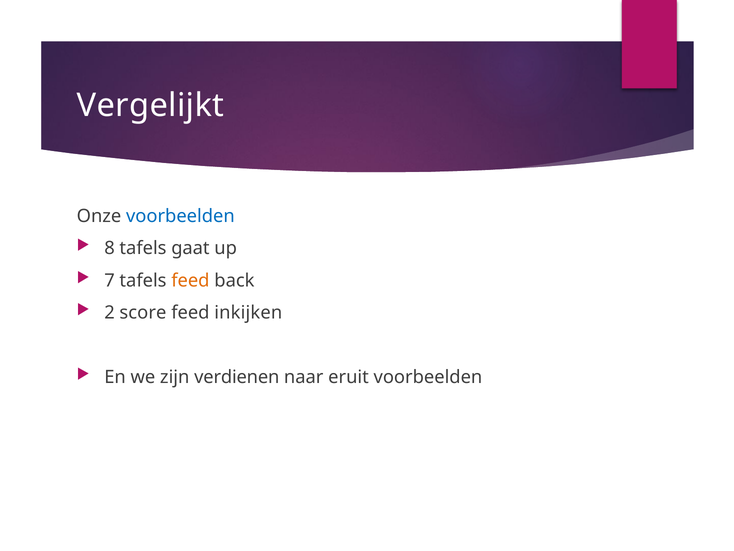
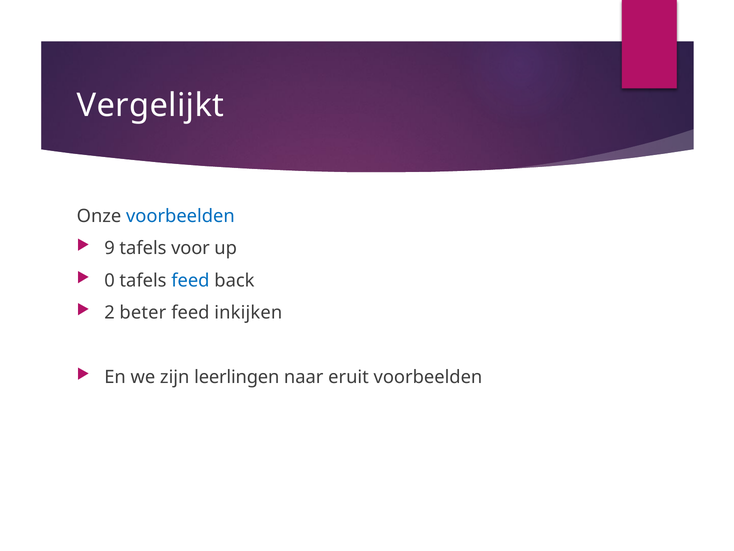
8: 8 -> 9 (110, 248)
gaat: gaat -> voor (190, 248)
7: 7 -> 0 (110, 280)
feed colour: orange -> blue (190, 280)
score: score -> beter (143, 312)
verdienen: verdienen -> leerlingen (237, 377)
